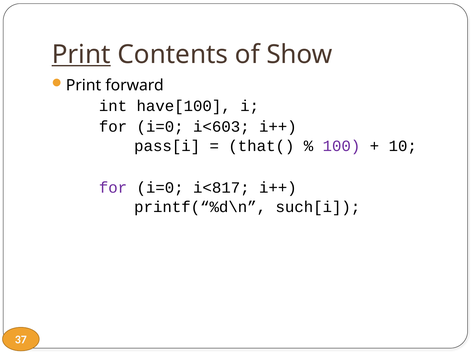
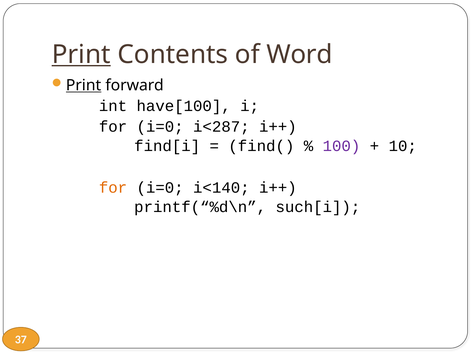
Show: Show -> Word (299, 54)
Print underline: none -> present (84, 85)
i<603: i<603 -> i<287 (221, 127)
pass[i: pass[i -> find[i (167, 146)
that(: that( -> find( (261, 146)
for colour: purple -> orange (113, 188)
i<817: i<817 -> i<140 (221, 188)
